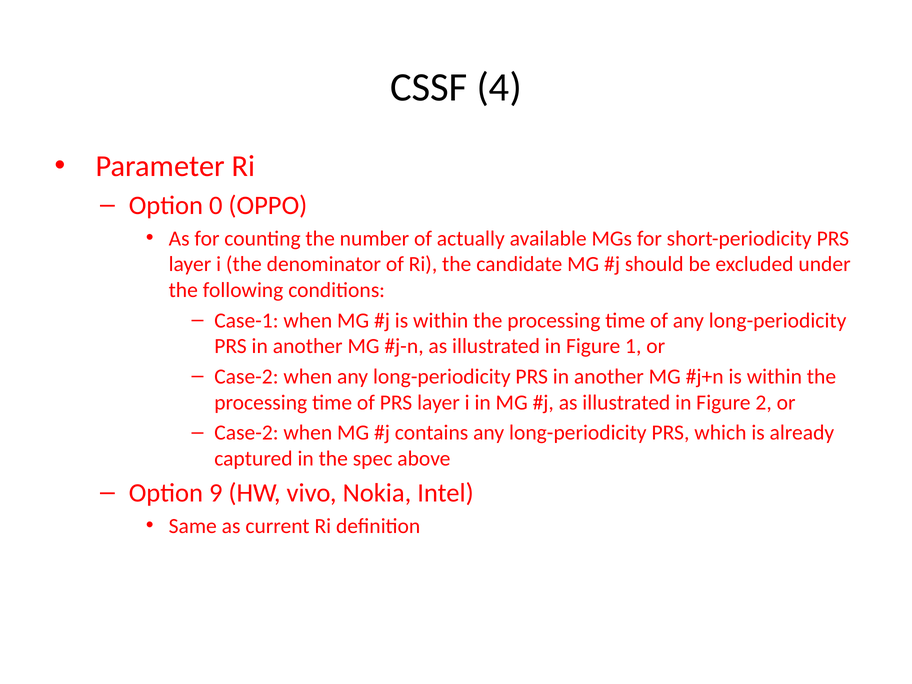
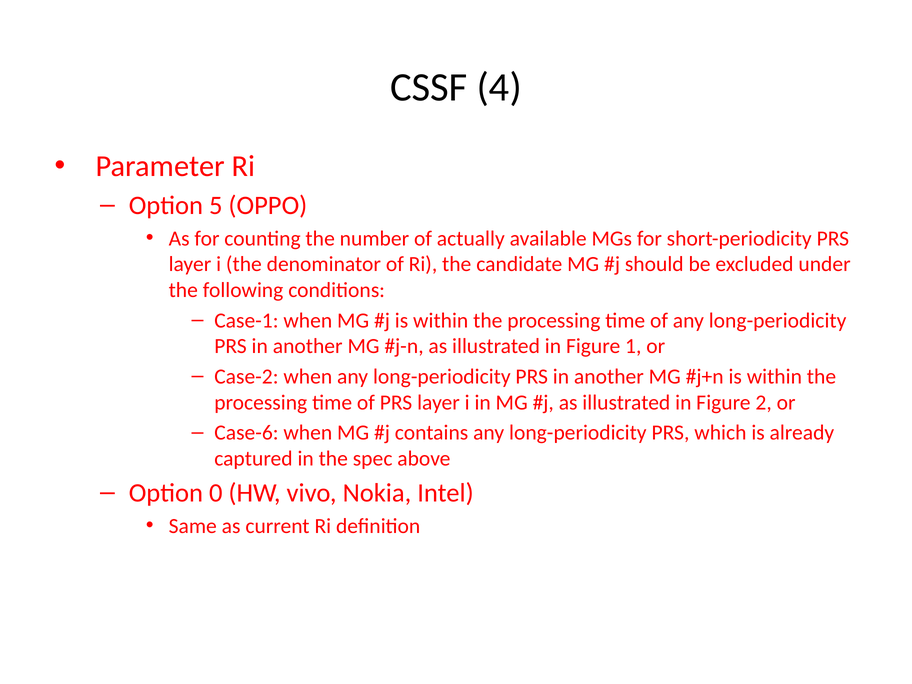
0: 0 -> 5 (216, 206)
Case-2: Case-2 -> Case-6 (246, 433)
9: 9 -> 0 (216, 493)
